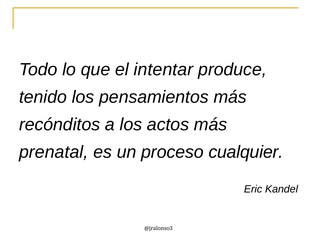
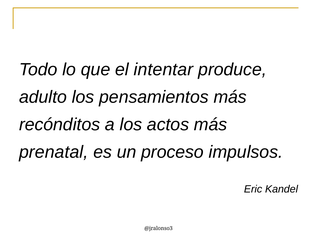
tenido: tenido -> adulto (43, 97)
cualquier: cualquier -> impulsos (246, 152)
